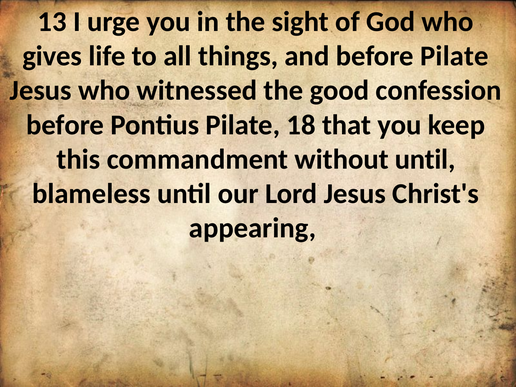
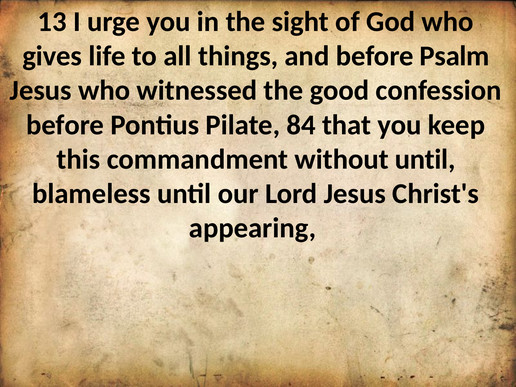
before Pilate: Pilate -> Psalm (455, 56)
18: 18 -> 84 (301, 125)
